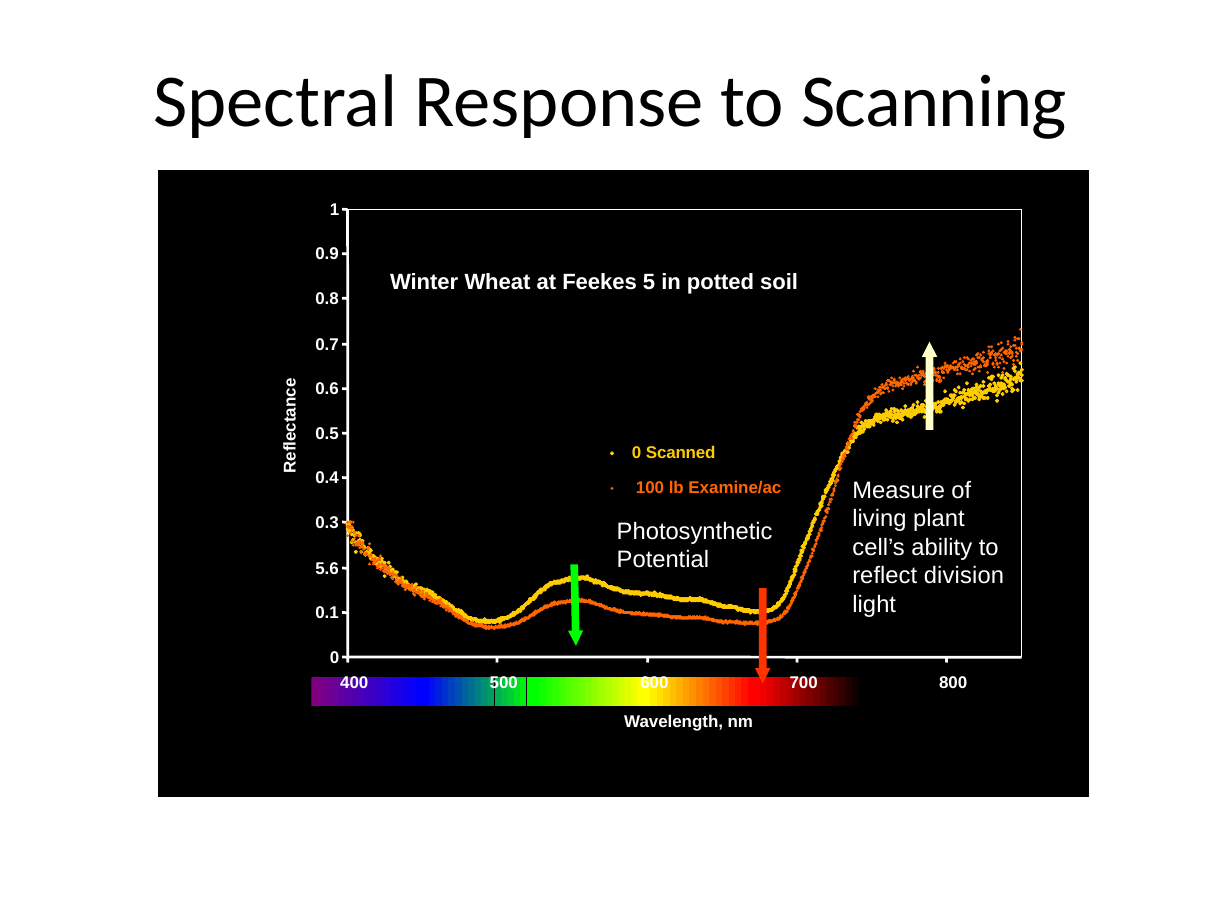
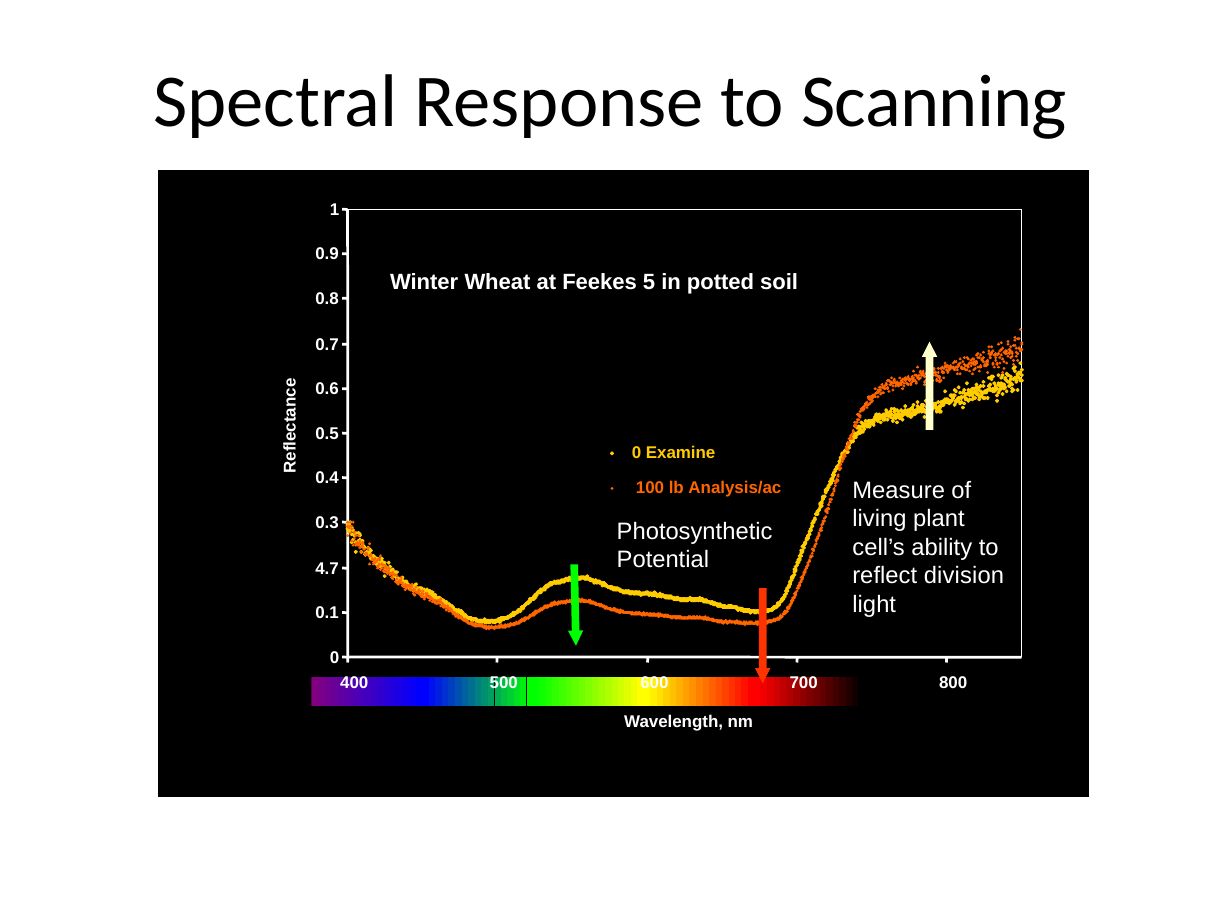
Scanned: Scanned -> Examine (681, 453)
Examine/ac: Examine/ac -> Analysis/ac (735, 488)
5.6: 5.6 -> 4.7 (327, 569)
